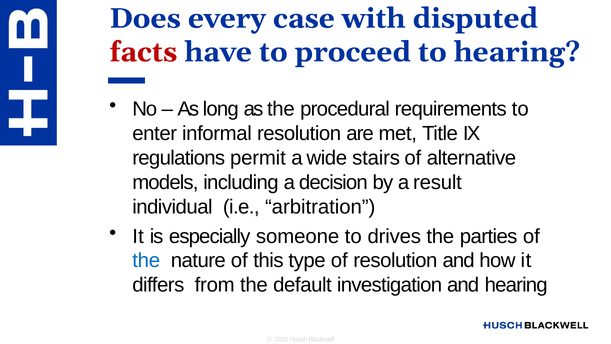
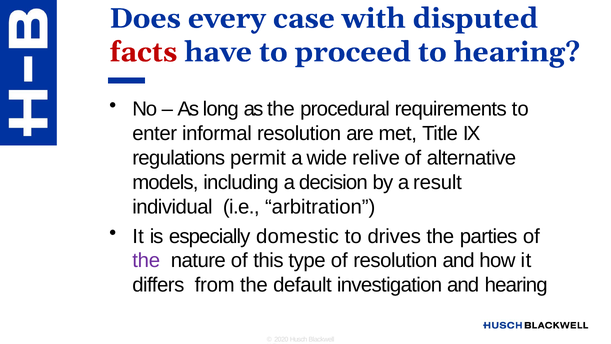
stairs: stairs -> relive (376, 158)
someone: someone -> domestic (297, 236)
the colour: blue -> purple (146, 261)
